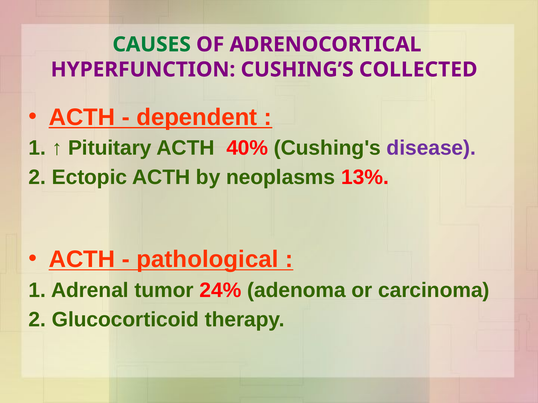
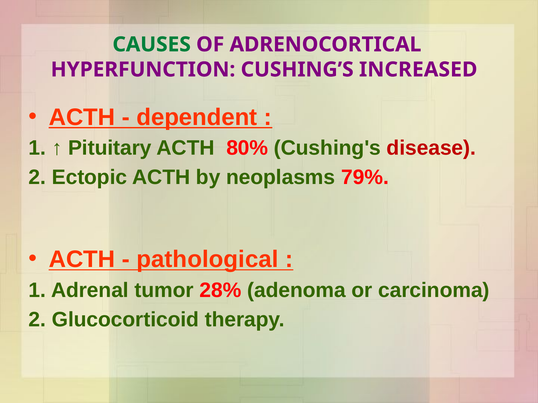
COLLECTED: COLLECTED -> INCREASED (418, 70)
40%: 40% -> 80% (247, 148)
disease colour: purple -> red (431, 148)
13%: 13% -> 79% (365, 178)
24%: 24% -> 28% (221, 291)
